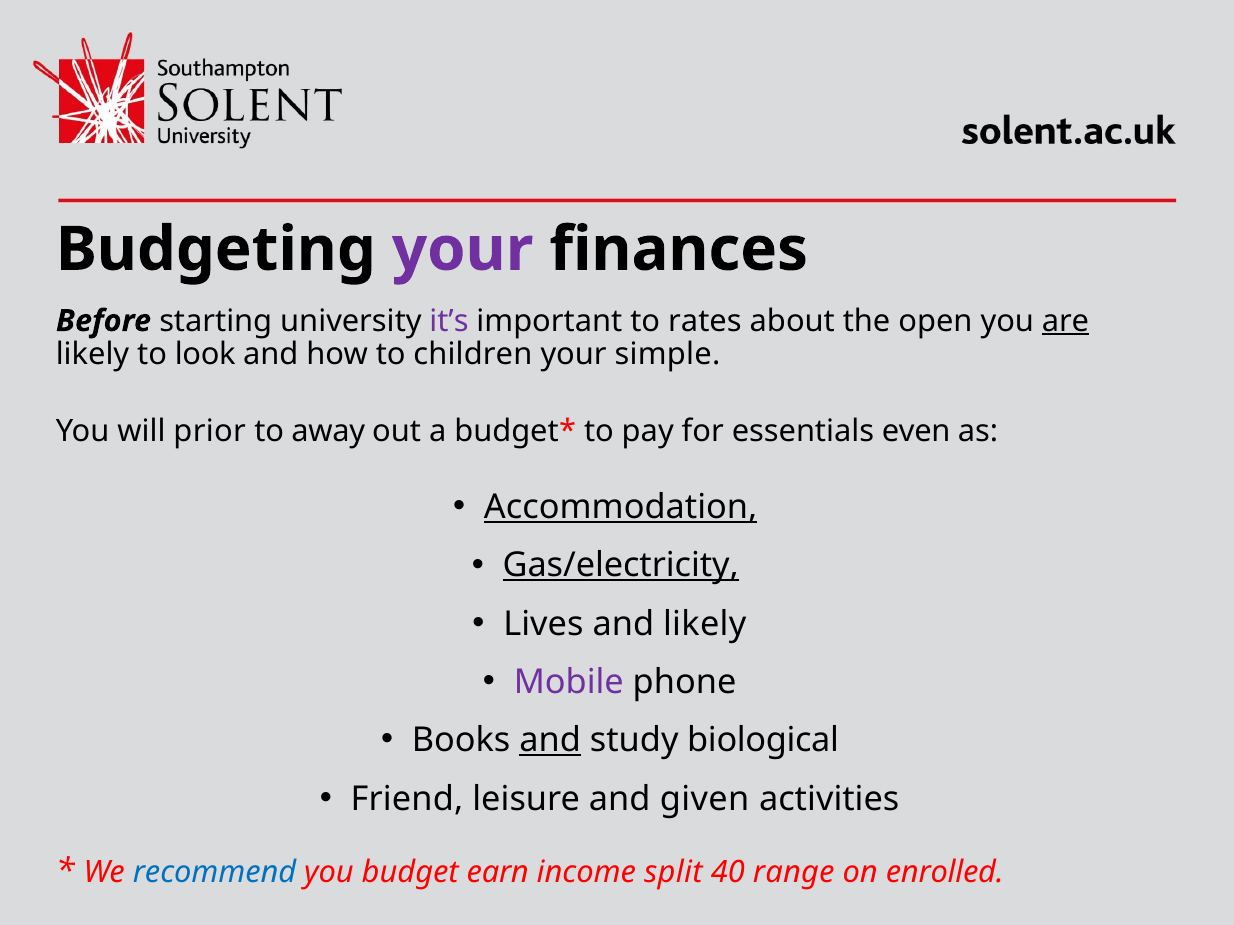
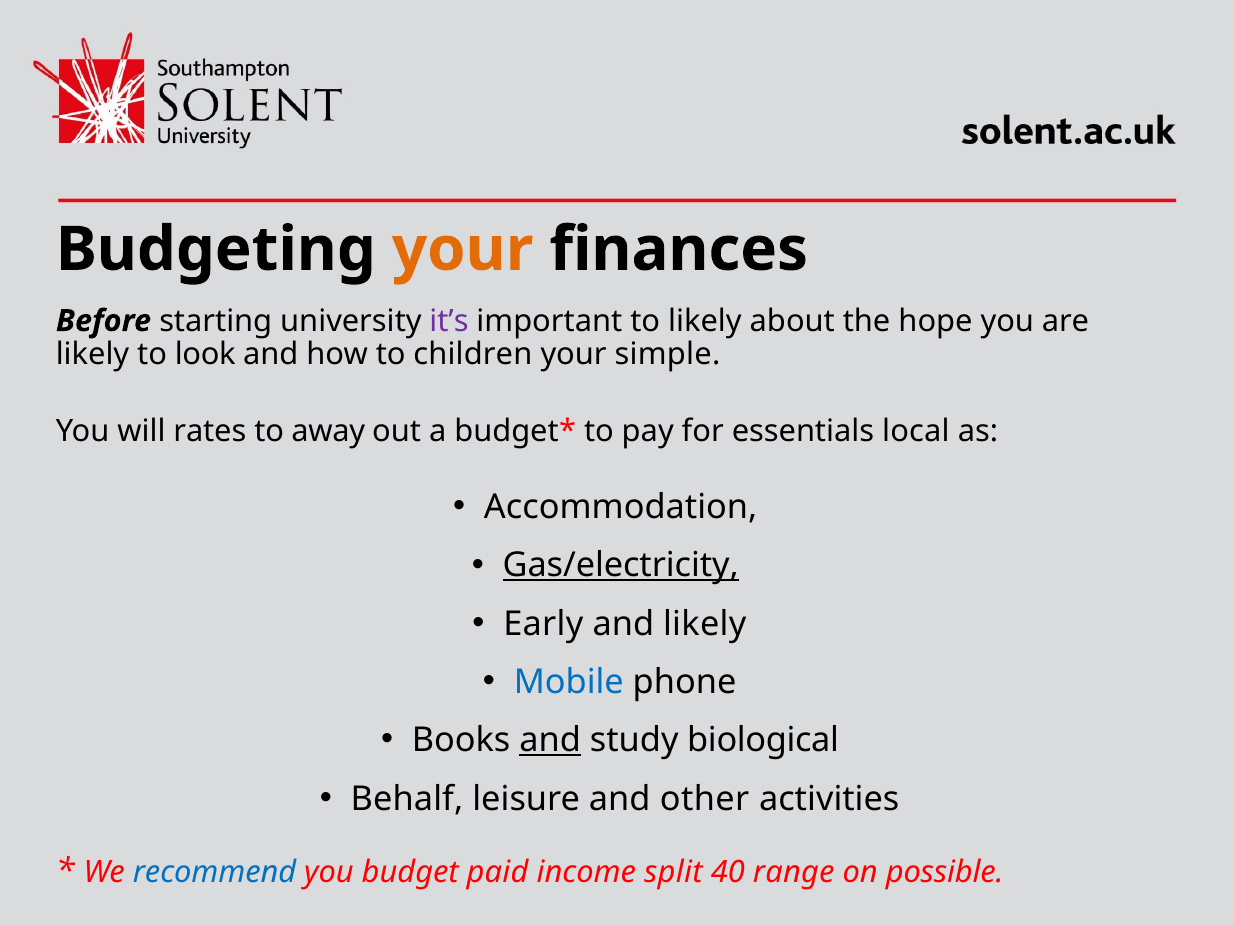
your colour: purple -> orange (463, 250)
to rates: rates -> likely (705, 321)
open: open -> hope (935, 321)
are underline: present -> none (1065, 321)
prior: prior -> rates (210, 431)
even: even -> local (916, 431)
Accommodation underline: present -> none (621, 508)
Lives: Lives -> Early (543, 624)
Mobile colour: purple -> blue (569, 683)
Friend: Friend -> Behalf (407, 799)
given: given -> other (705, 799)
earn: earn -> paid (498, 873)
enrolled: enrolled -> possible (945, 873)
